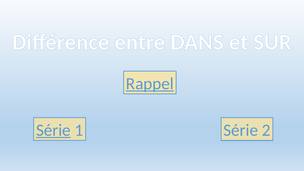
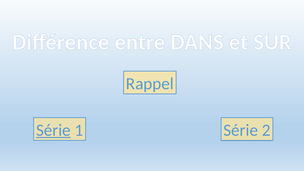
Rappel underline: present -> none (150, 84)
